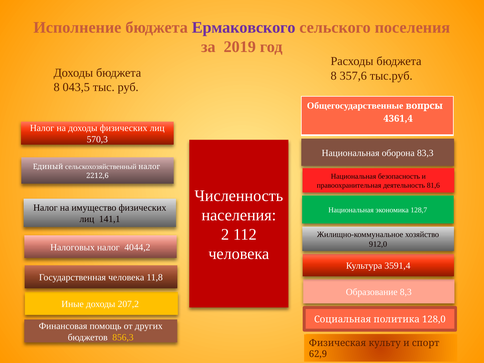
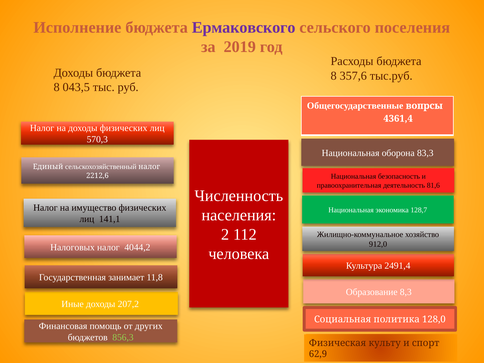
3591,4: 3591,4 -> 2491,4 (397, 266)
Государственная человека: человека -> занимает (126, 278)
856,3 colour: yellow -> light green (123, 337)
